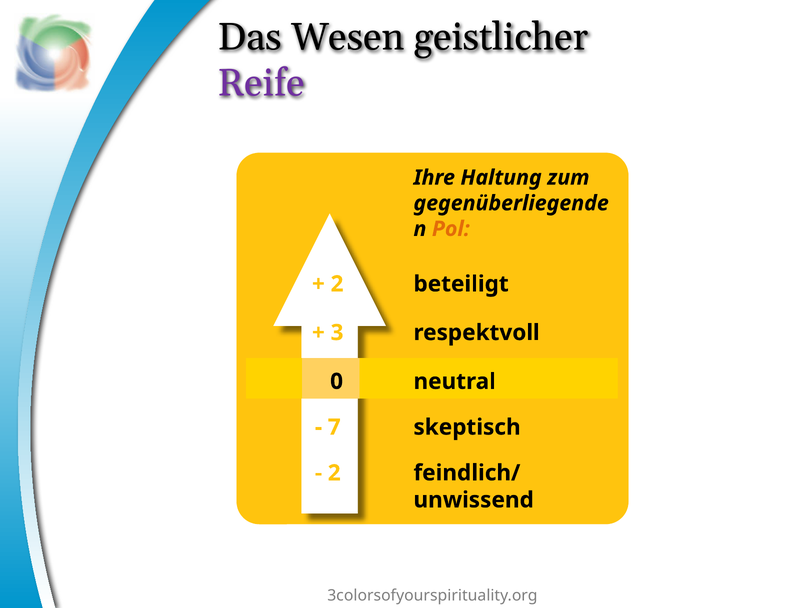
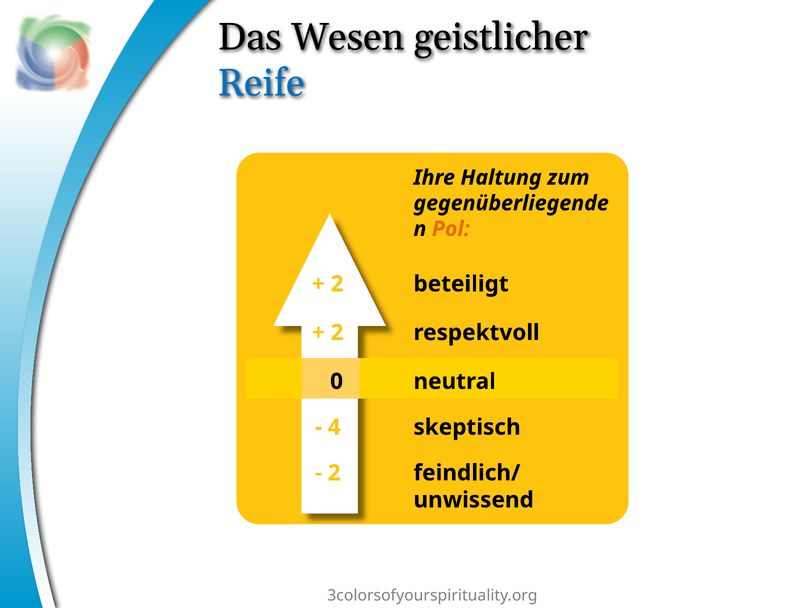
Reife colour: purple -> blue (261, 83)
3: 3 -> 2 (337, 333)
7: 7 -> 4 (334, 427)
